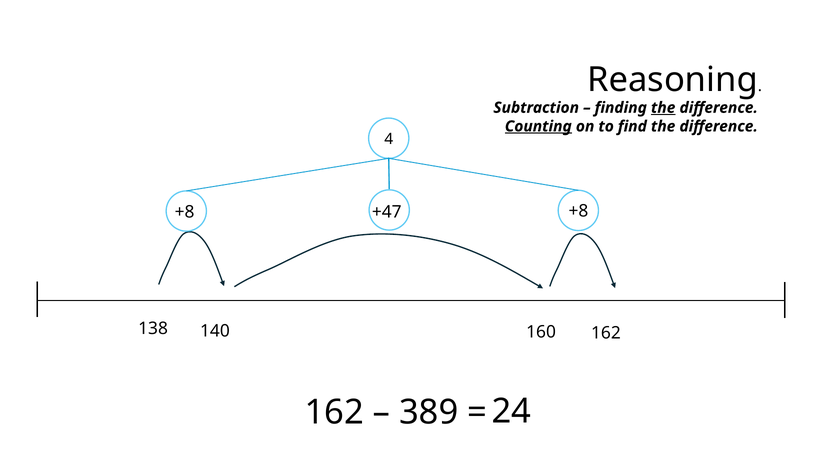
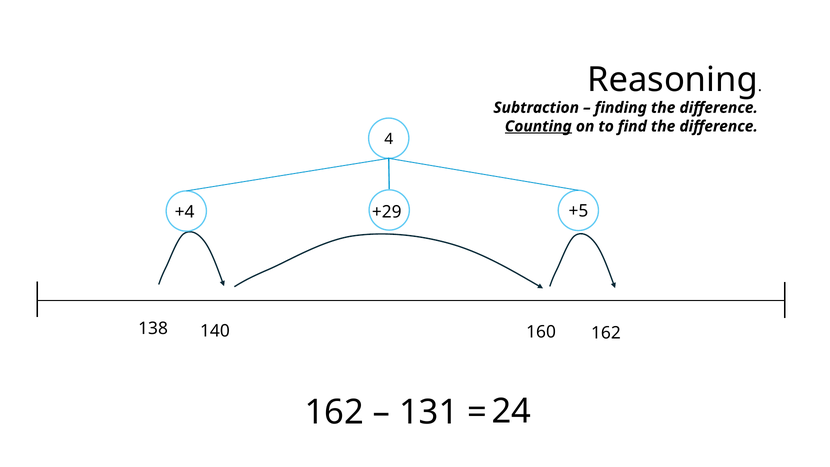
the underline: present -> none (663, 108)
+8: +8 -> +5 (578, 211)
+47: +47 -> +29 (387, 212)
+8: +8 -> +4 (185, 212)
389: 389 -> 131 (429, 412)
